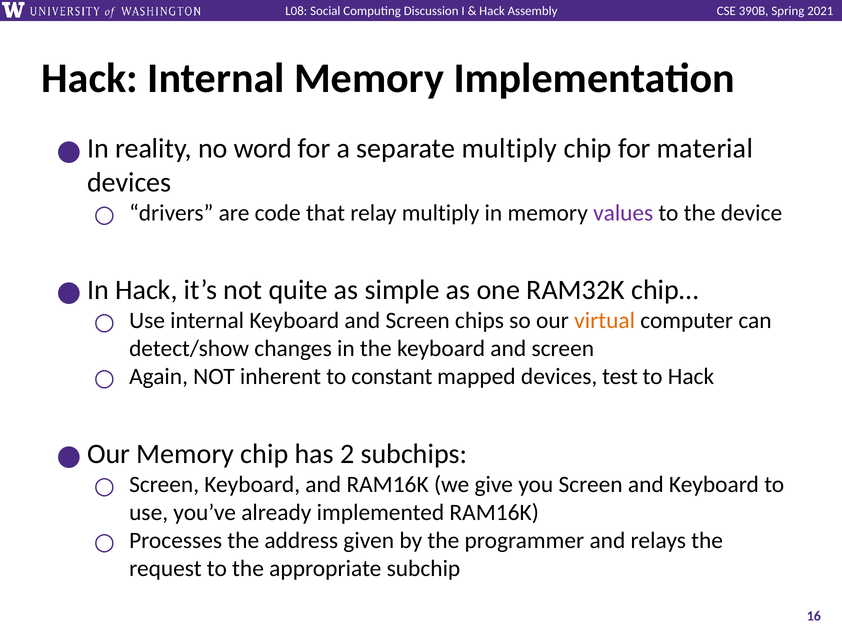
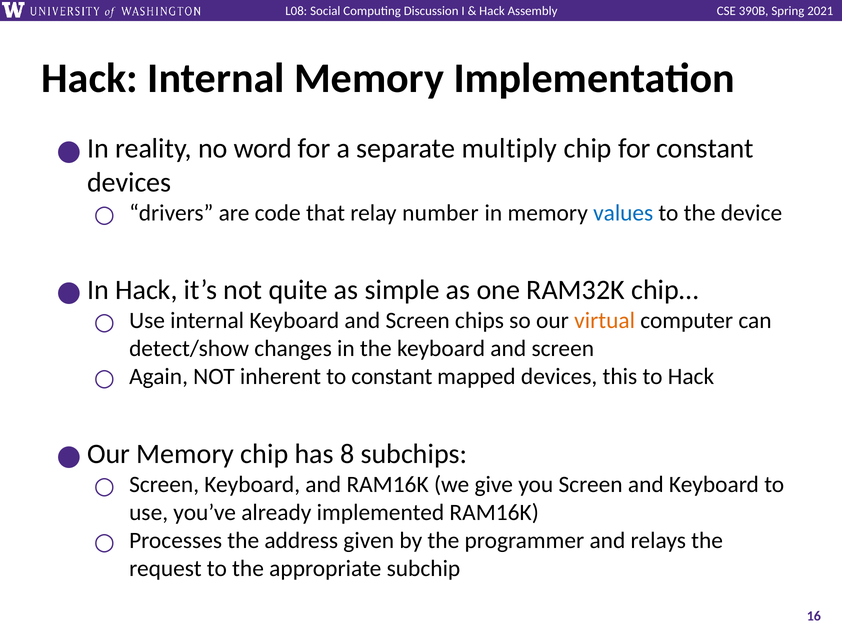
for material: material -> constant (705, 148)
relay multiply: multiply -> number (440, 213)
values colour: purple -> blue (623, 213)
test: test -> this (620, 376)
2: 2 -> 8 (347, 453)
